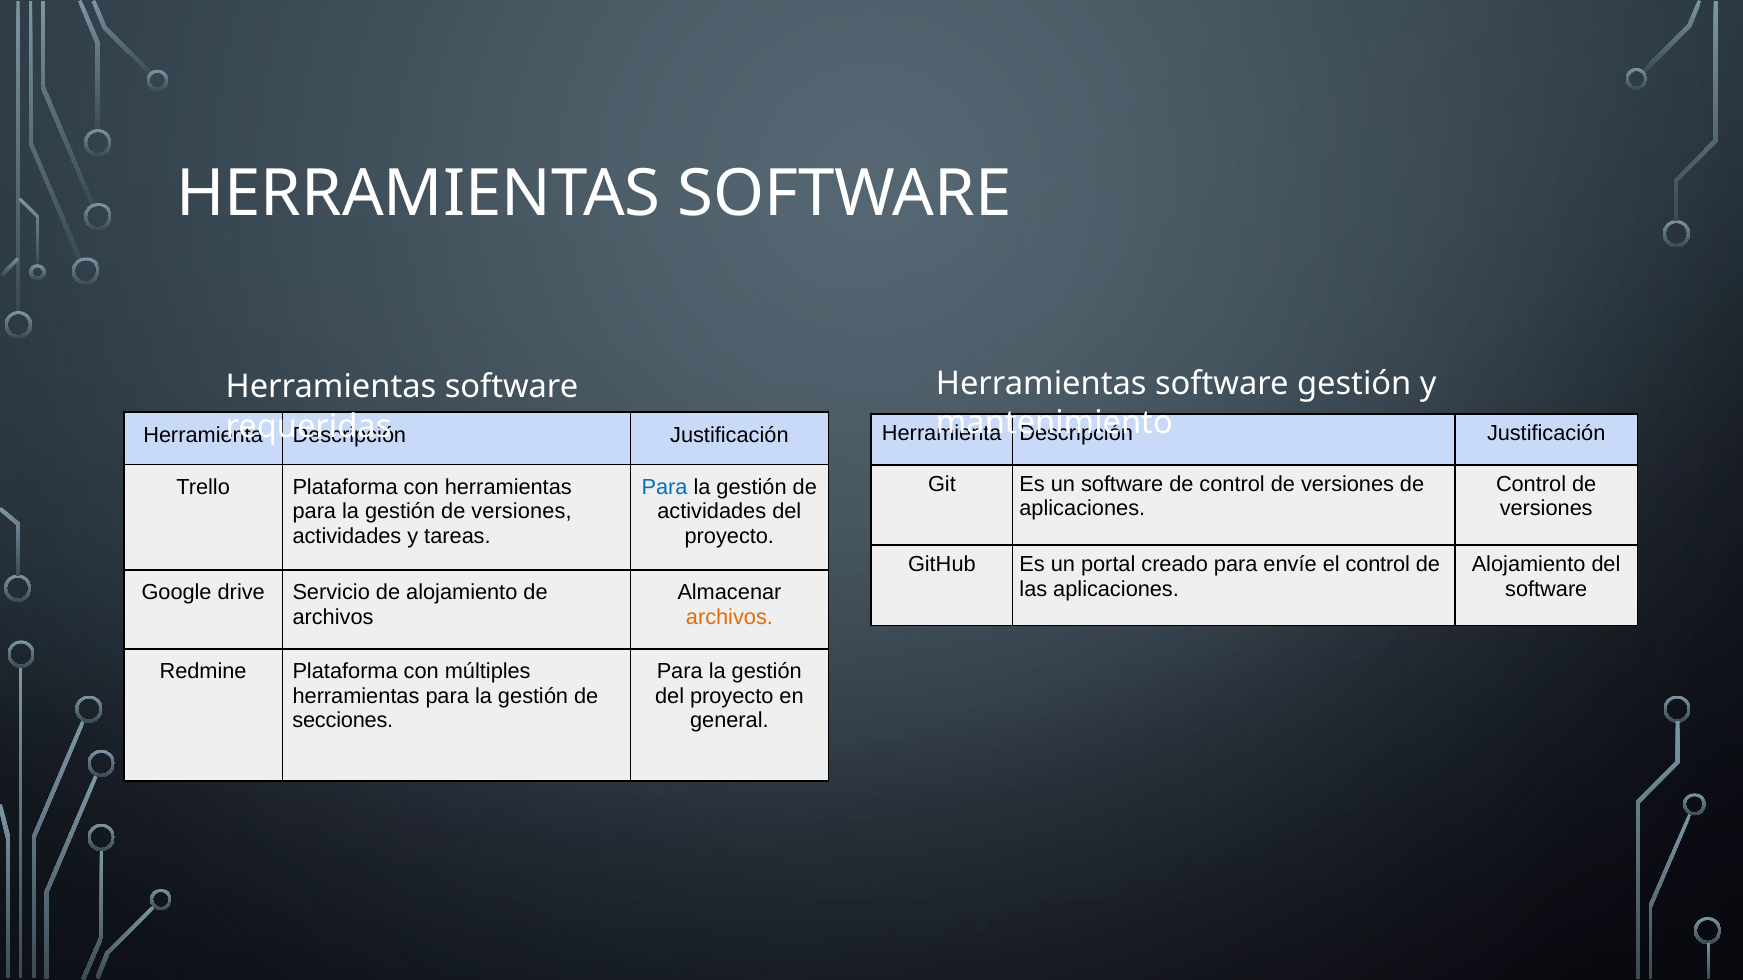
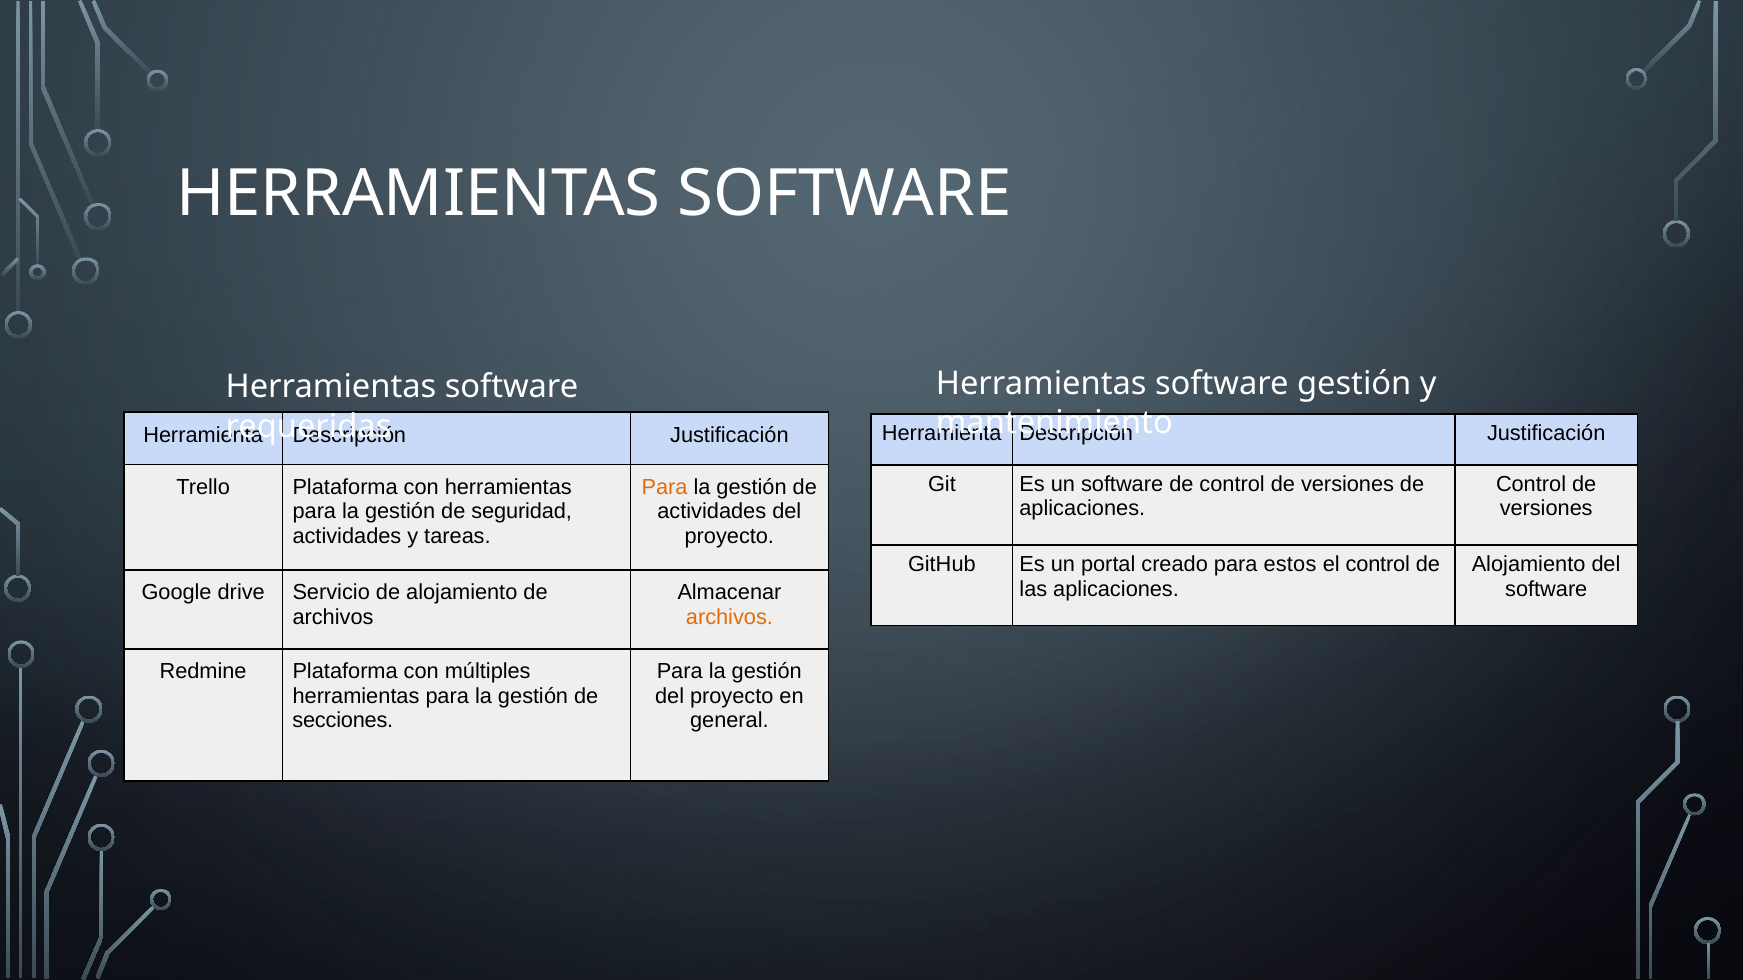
Para colour: blue -> orange (665, 488)
gestión de versiones: versiones -> seguridad (522, 512)
envíe: envíe -> estos (1290, 565)
